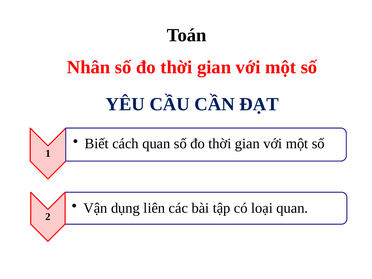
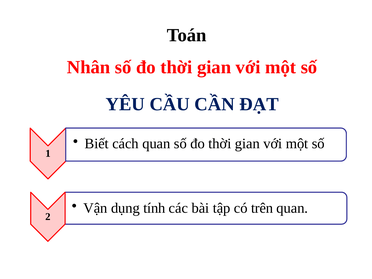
liên: liên -> tính (154, 208)
loại: loại -> trên (262, 208)
